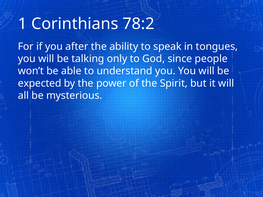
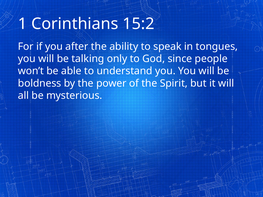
78:2: 78:2 -> 15:2 (138, 24)
expected: expected -> boldness (40, 83)
